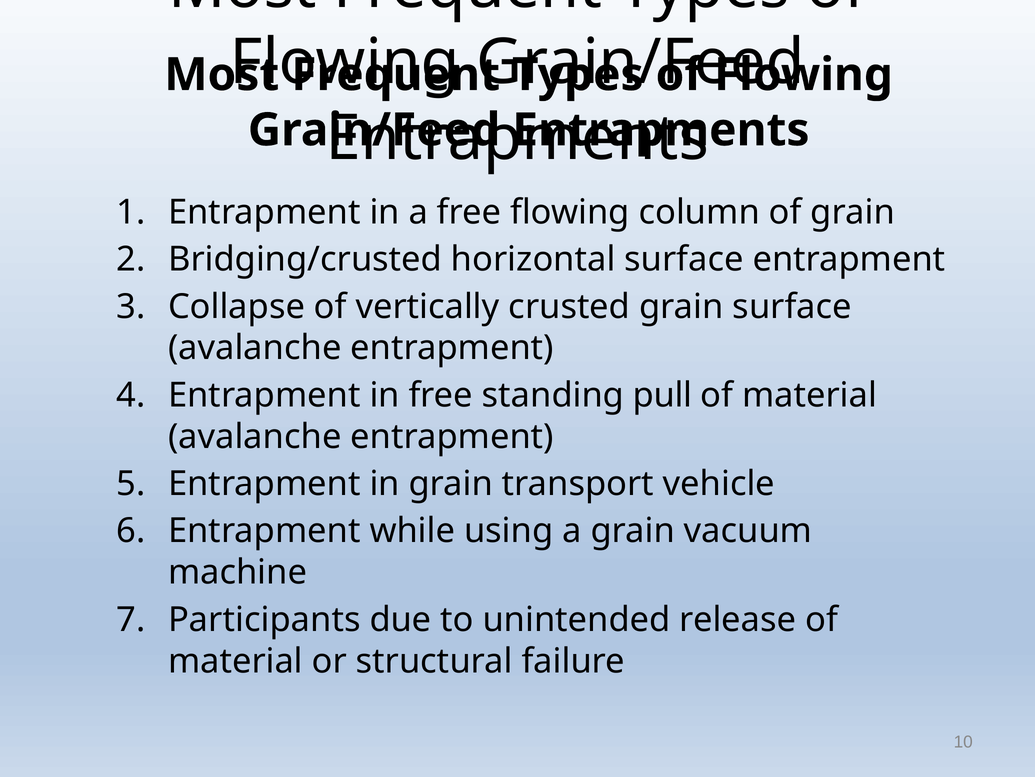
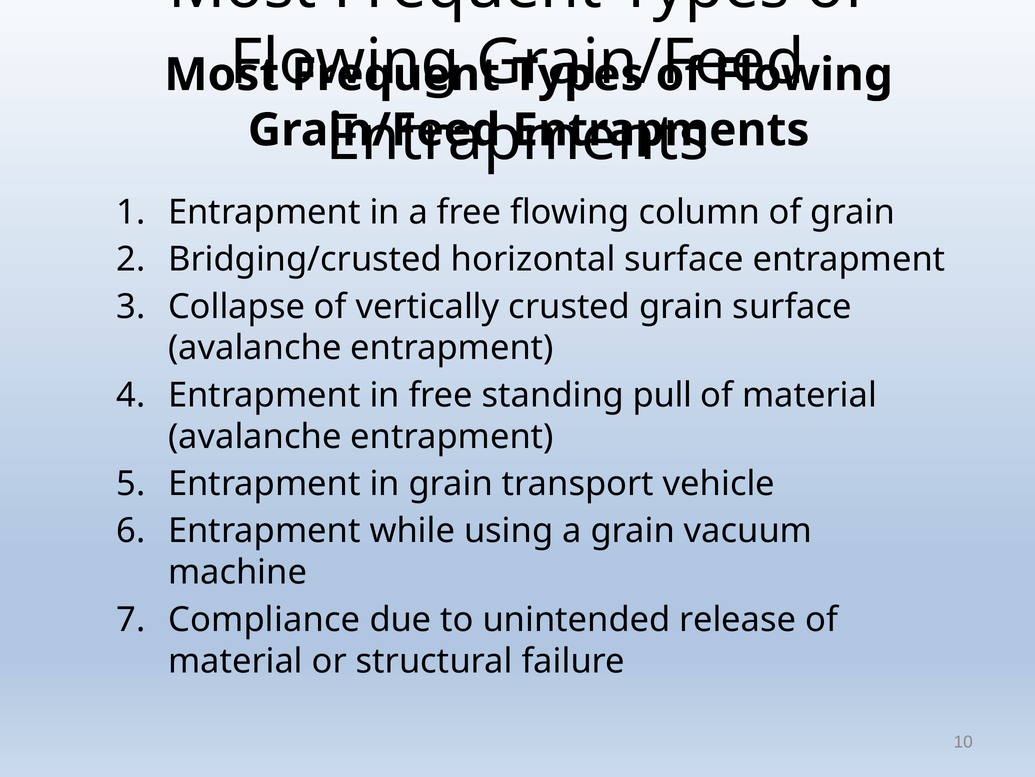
Participants: Participants -> Compliance (264, 619)
